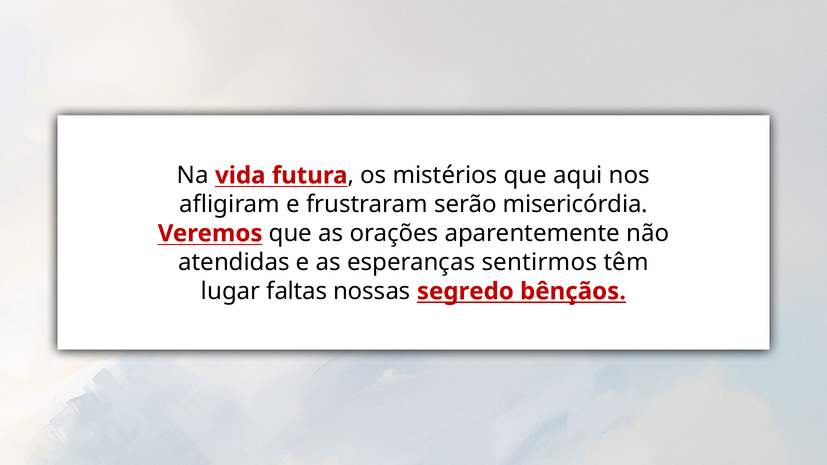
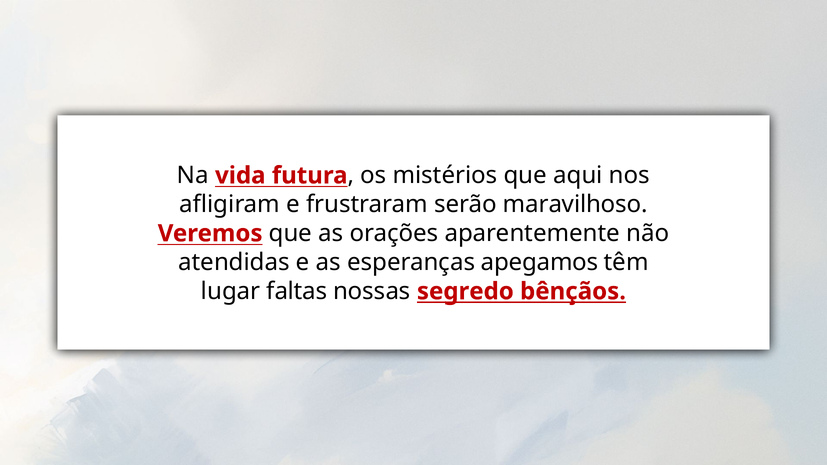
misericórdia: misericórdia -> maravilhoso (575, 205)
sentirmos: sentirmos -> apegamos (540, 262)
